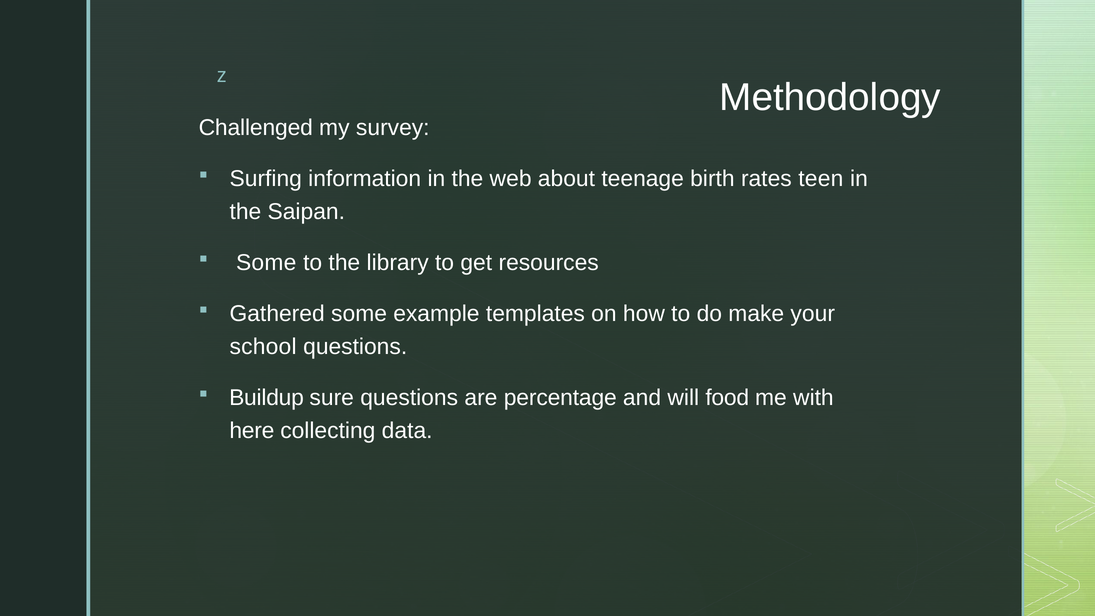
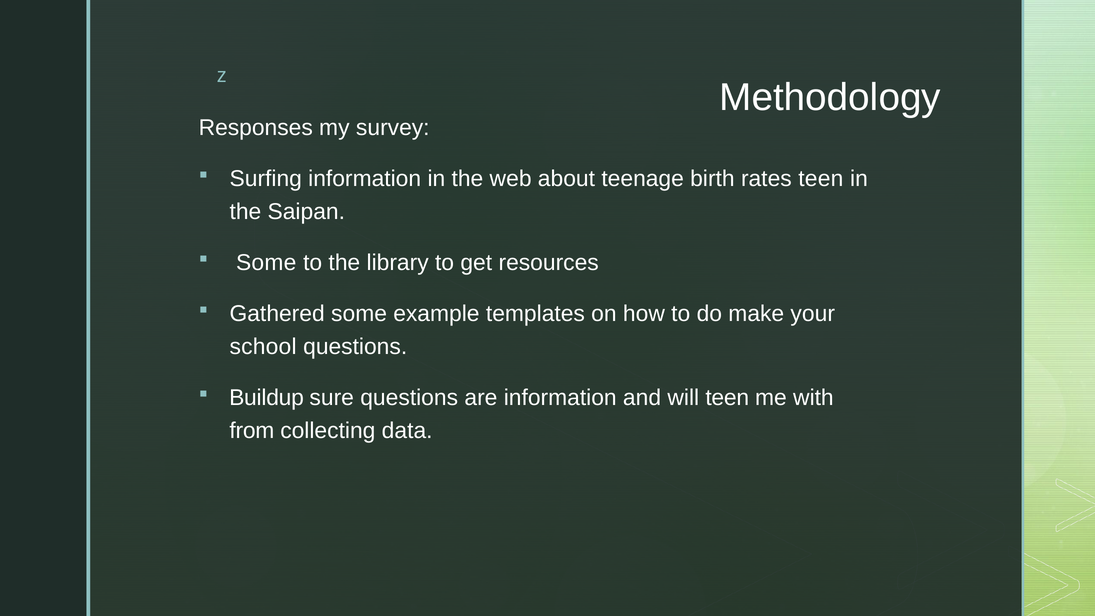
Challenged: Challenged -> Responses (256, 128)
are percentage: percentage -> information (560, 398)
will food: food -> teen (727, 398)
here: here -> from (252, 431)
